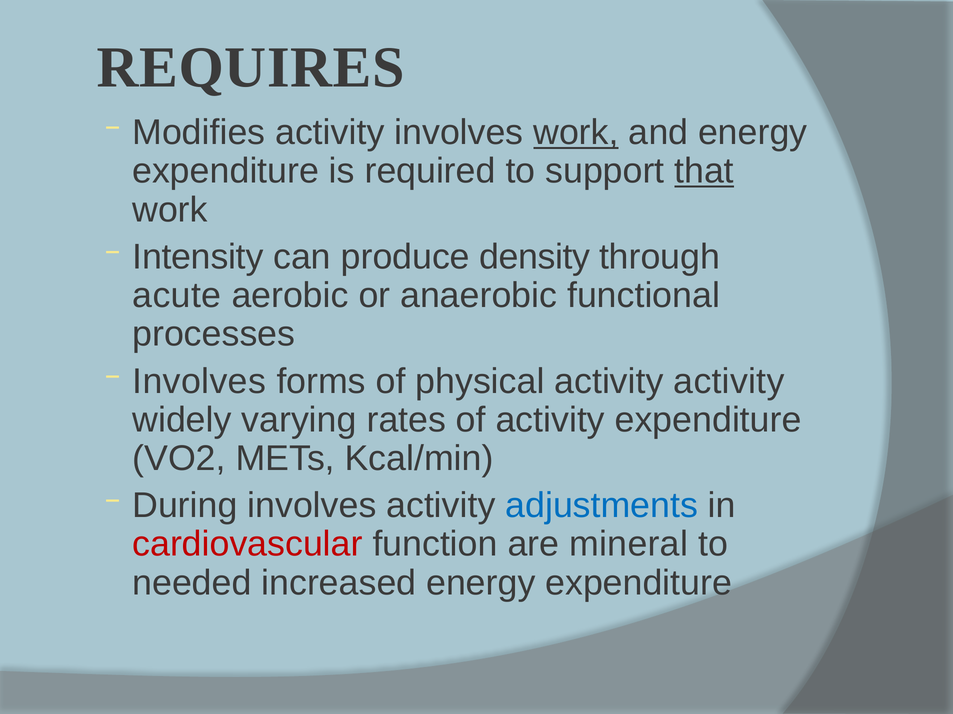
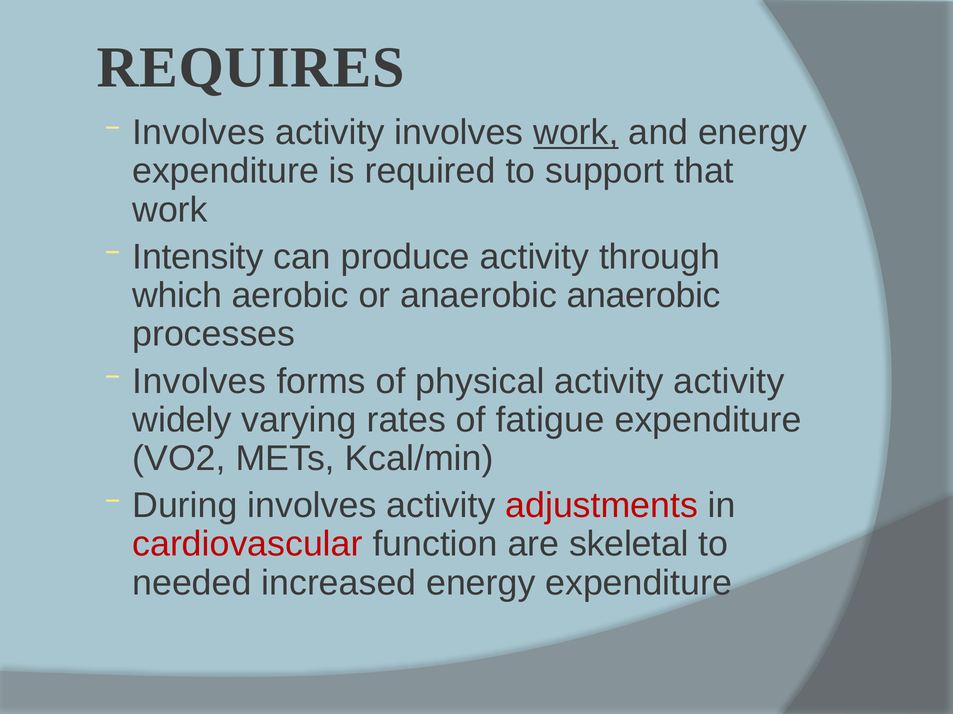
Modifies: Modifies -> Involves (199, 133)
that underline: present -> none (704, 171)
produce density: density -> activity (534, 257)
acute: acute -> which (177, 296)
anaerobic functional: functional -> anaerobic (644, 296)
of activity: activity -> fatigue (550, 420)
adjustments colour: blue -> red (602, 506)
mineral: mineral -> skeletal (629, 545)
